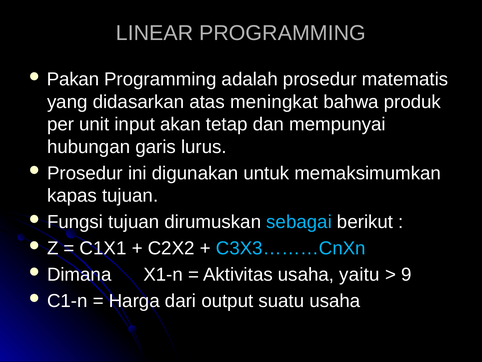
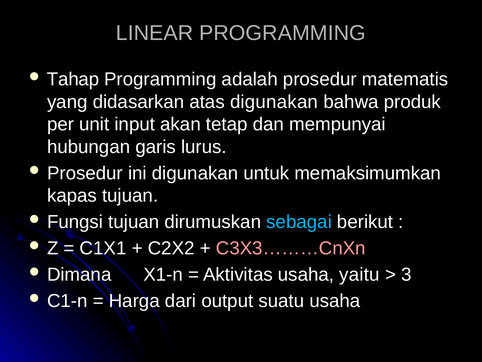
Pakan: Pakan -> Tahap (73, 79)
atas meningkat: meningkat -> digunakan (274, 102)
C3X3………CnXn colour: light blue -> pink (291, 248)
9: 9 -> 3 (406, 274)
